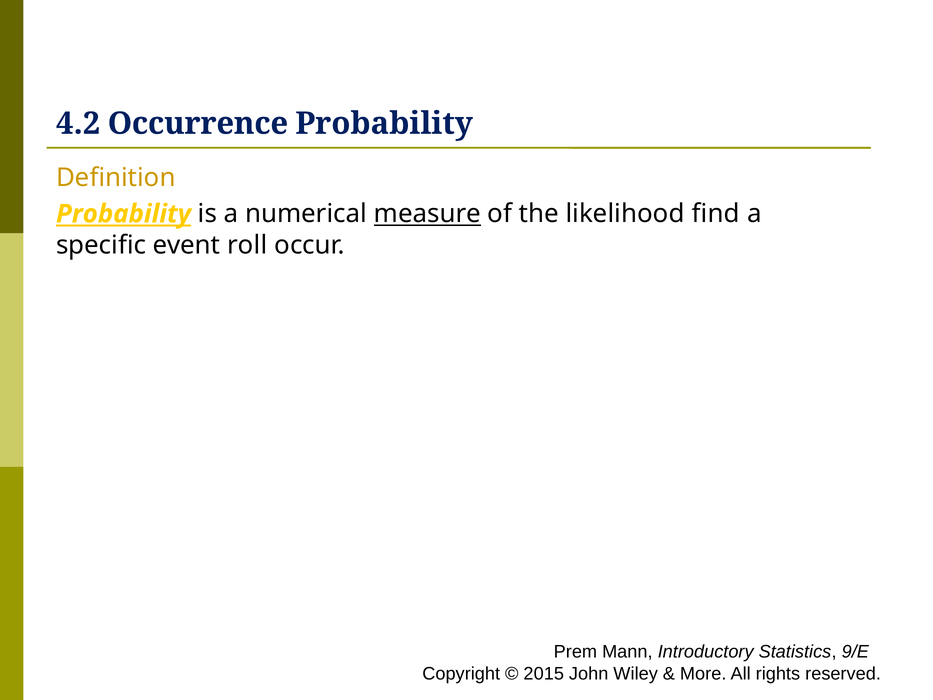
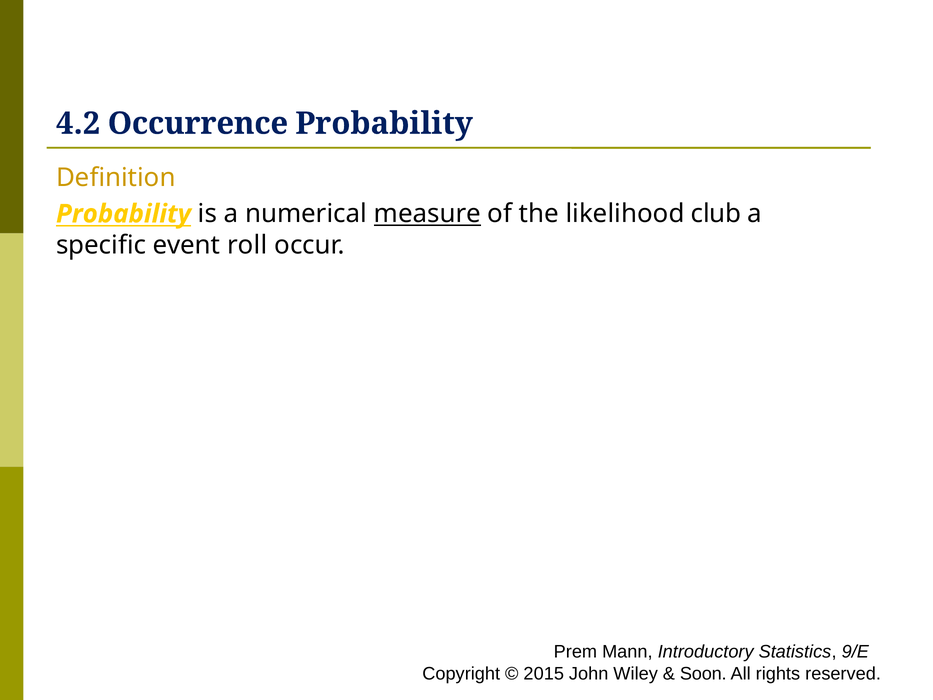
Probability underline: present -> none (124, 214)
find: find -> club (716, 214)
More: More -> Soon (703, 673)
